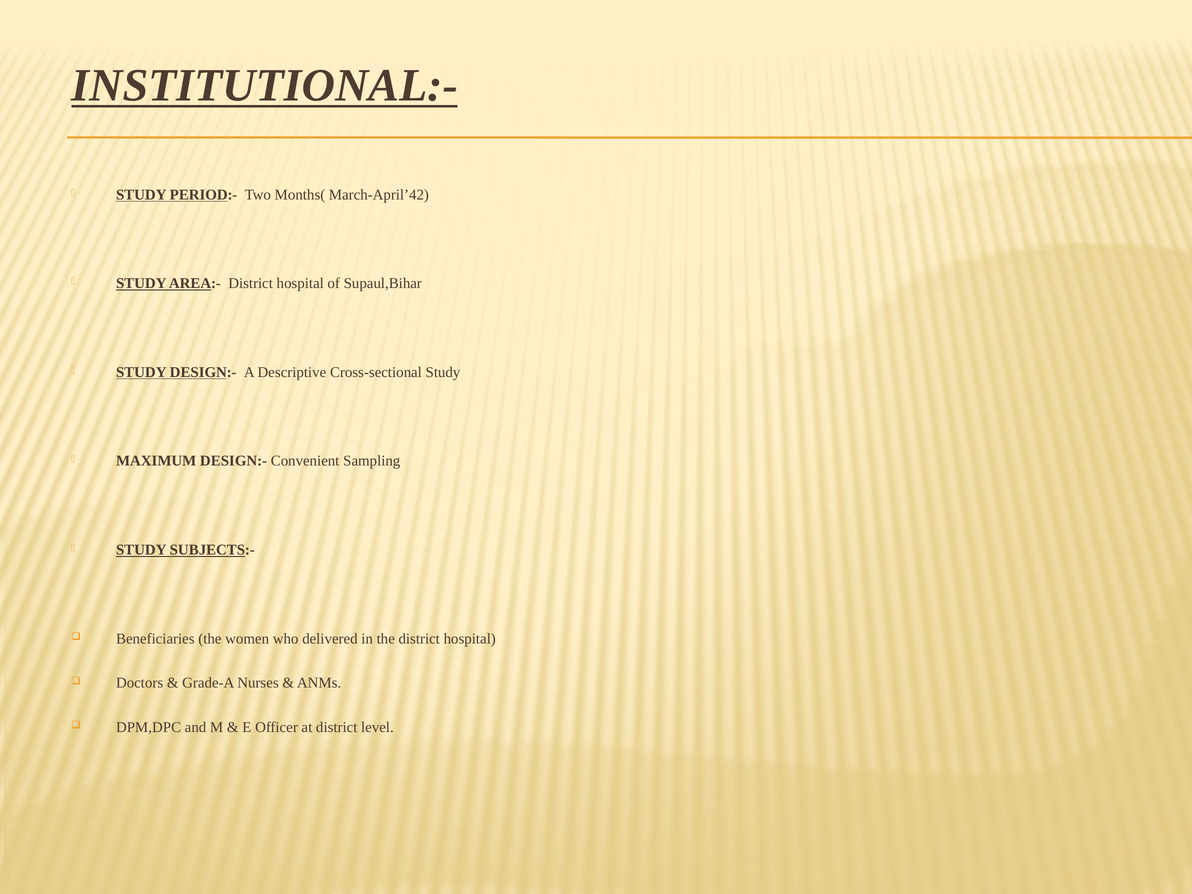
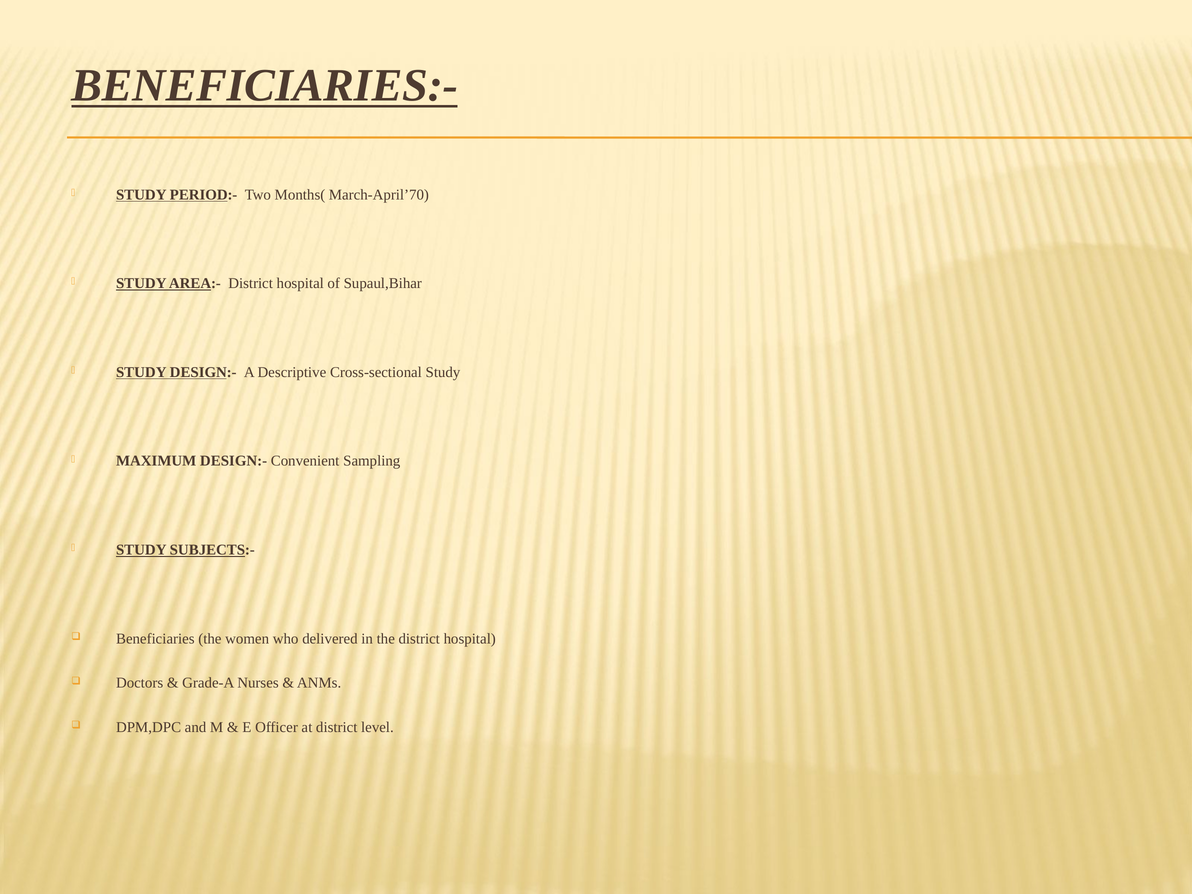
INSTITUTIONAL:-: INSTITUTIONAL:- -> BENEFICIARIES:- (265, 86)
March-April’42: March-April’42 -> March-April’70 (379, 195)
